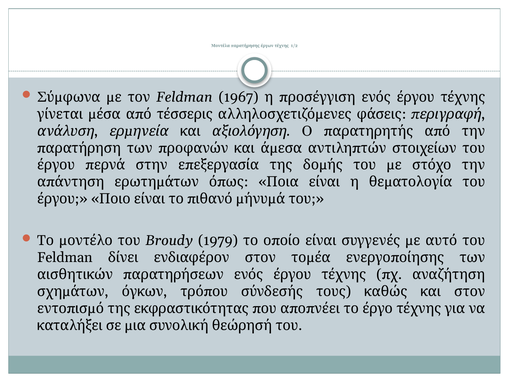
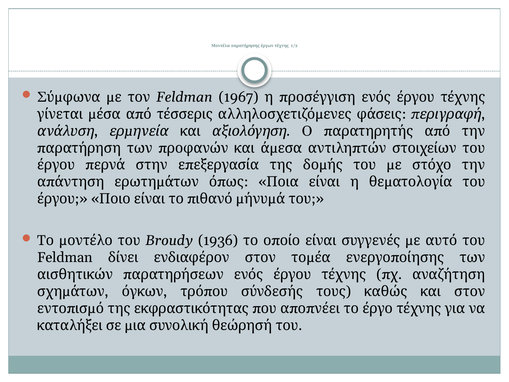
1979: 1979 -> 1936 (218, 240)
